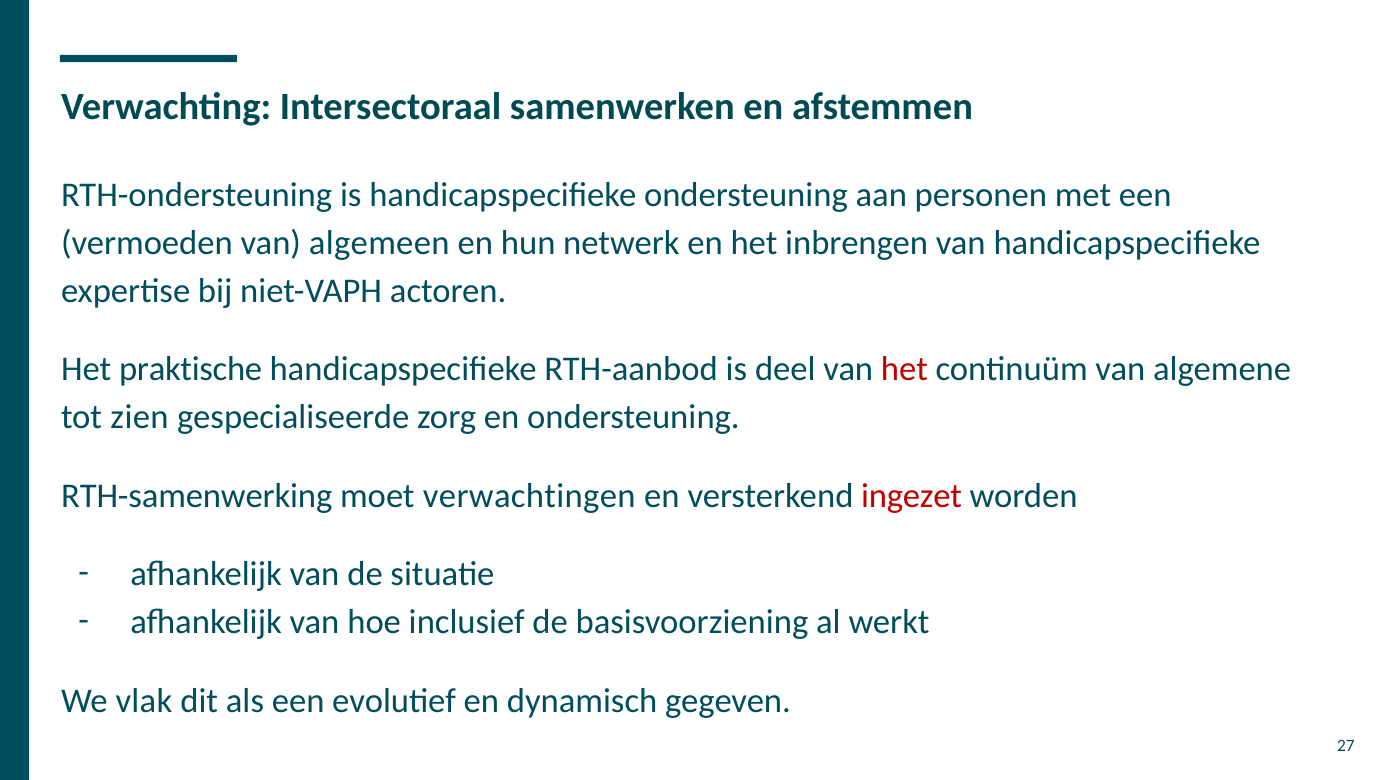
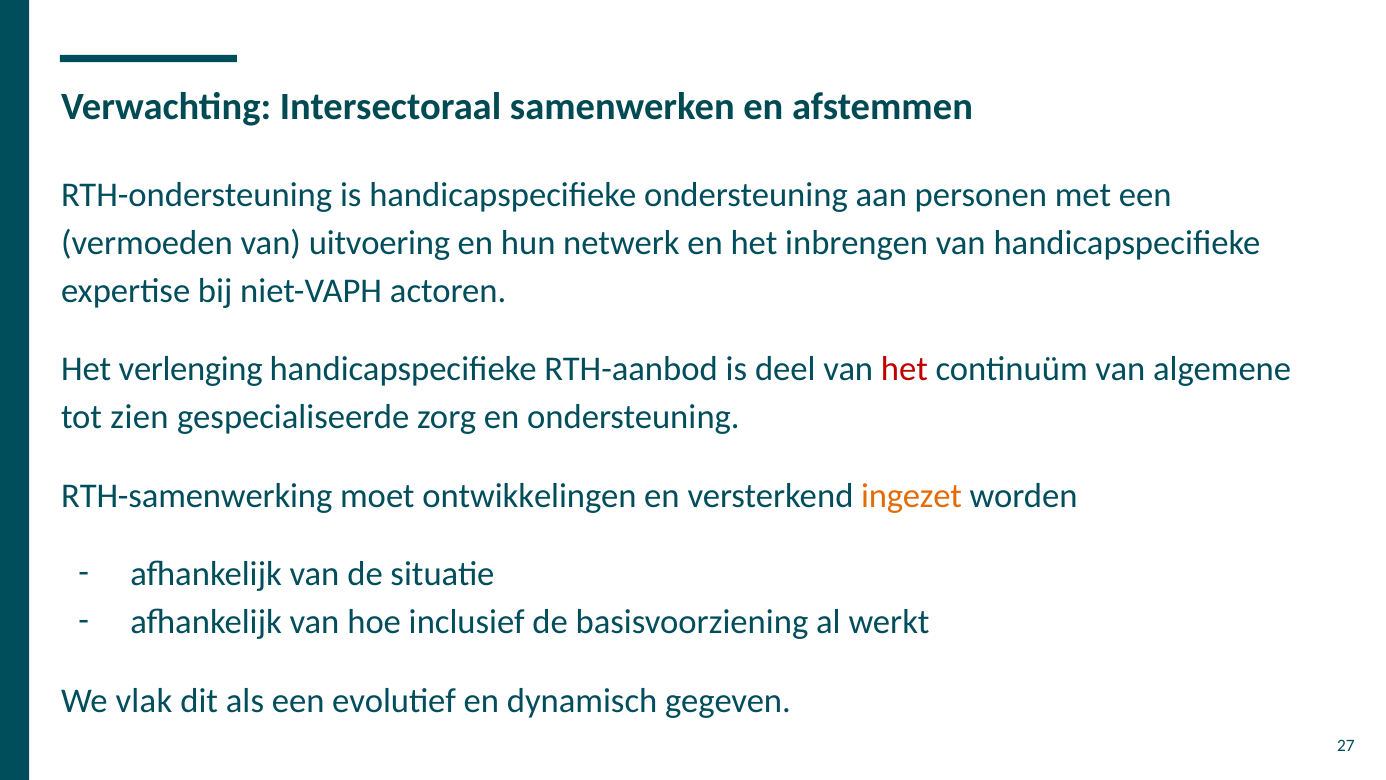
algemeen: algemeen -> uitvoering (379, 243)
praktische: praktische -> verlenging (191, 369)
verwachtingen: verwachtingen -> ontwikkelingen (530, 495)
ingezet colour: red -> orange (912, 495)
